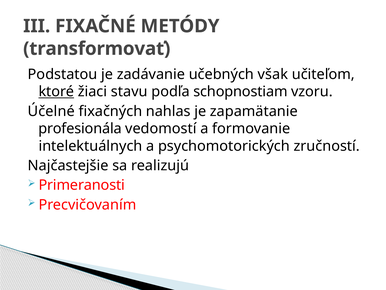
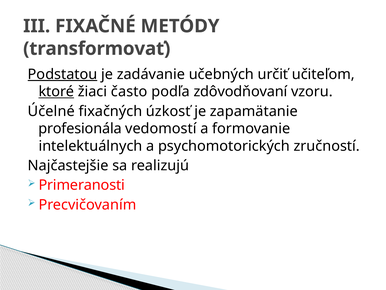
Podstatou underline: none -> present (63, 74)
však: však -> určiť (273, 74)
stavu: stavu -> často (129, 92)
schopnostiam: schopnostiam -> zdôvodňovaní (240, 92)
nahlas: nahlas -> úzkosť (168, 111)
